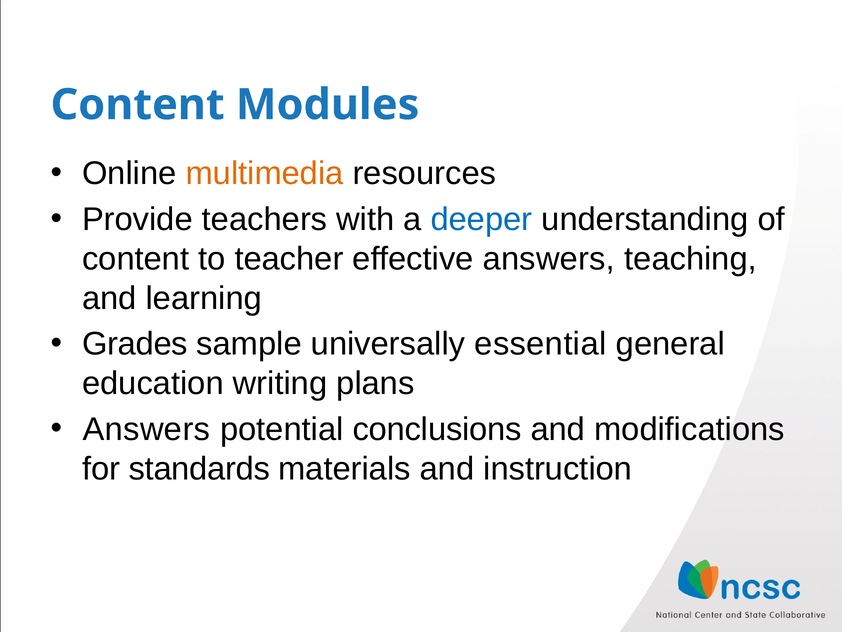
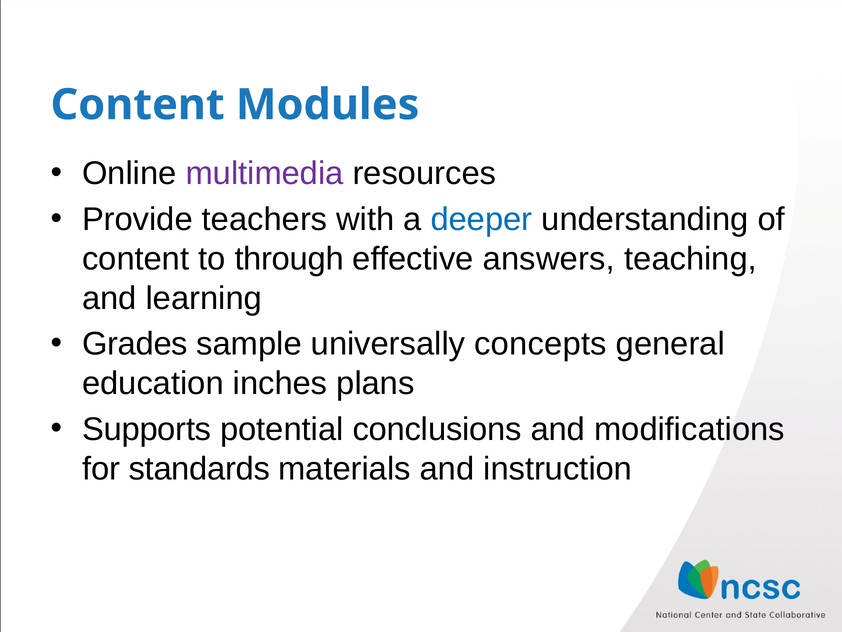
multimedia colour: orange -> purple (265, 174)
teacher: teacher -> through (289, 259)
essential: essential -> concepts (540, 344)
writing: writing -> inches (280, 383)
Answers: Answers -> Supports (147, 429)
